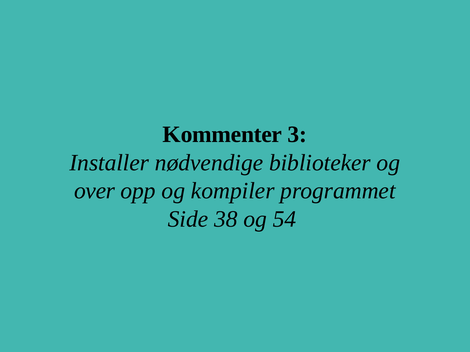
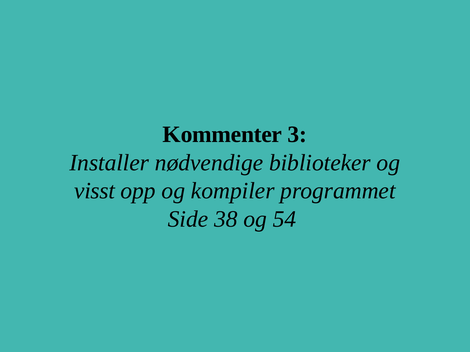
over: over -> visst (95, 191)
